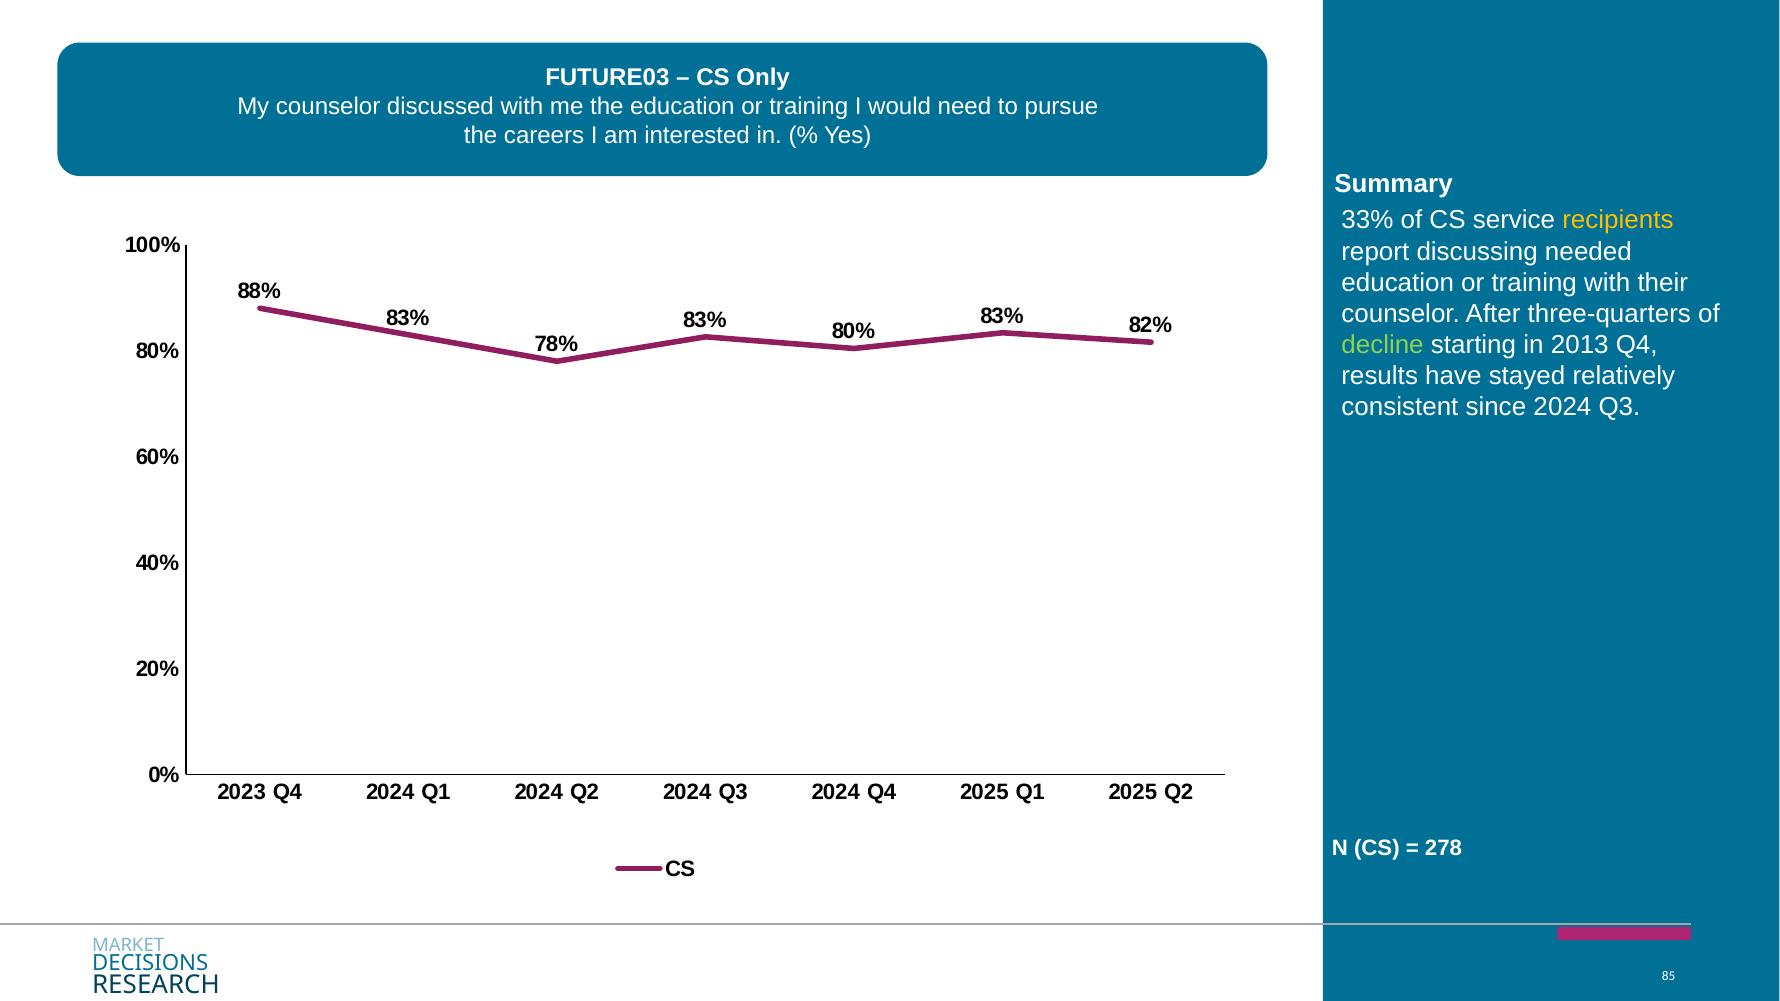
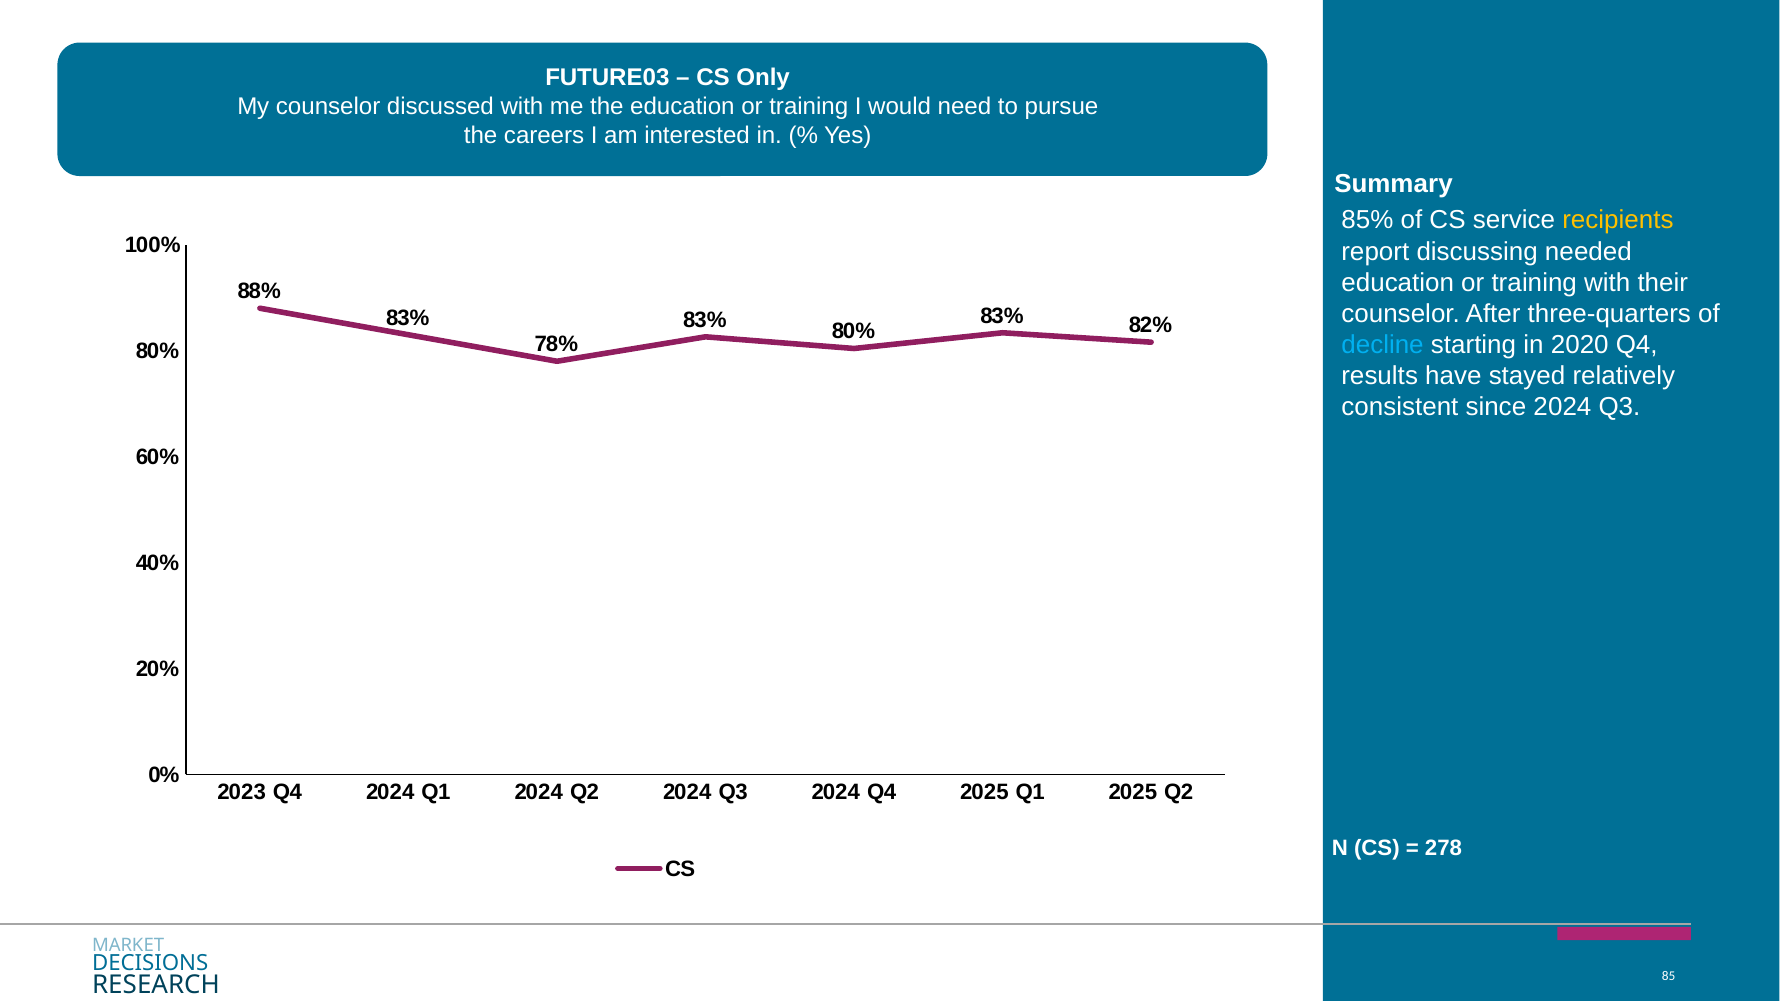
33%: 33% -> 85% (1367, 220)
decline colour: light green -> light blue (1383, 345)
2013: 2013 -> 2020 (1580, 345)
